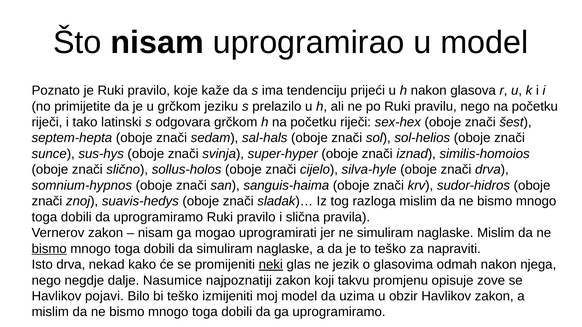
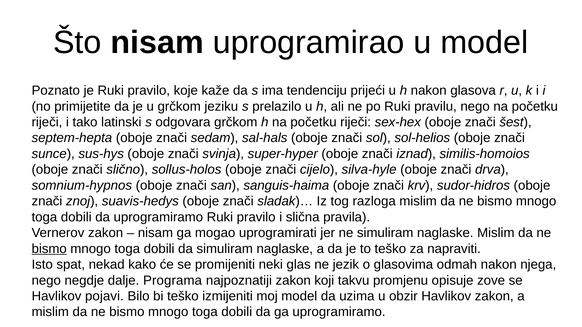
Isto drva: drva -> spat (71, 265)
neki underline: present -> none (271, 265)
Nasumice: Nasumice -> Programa (173, 281)
